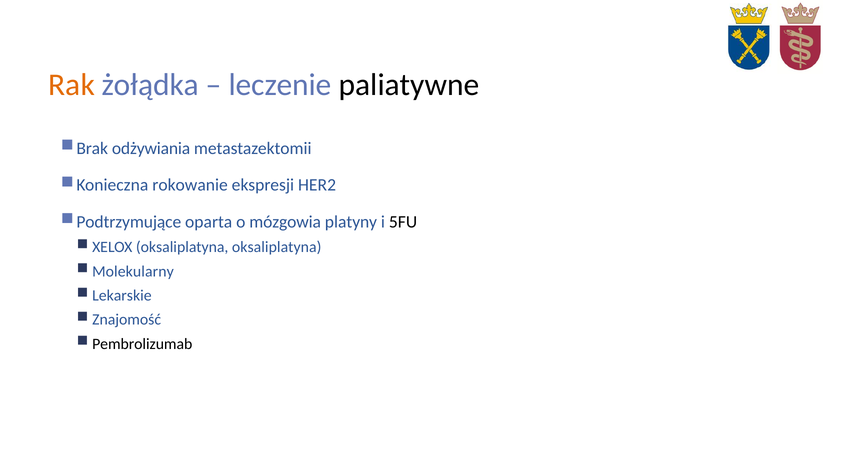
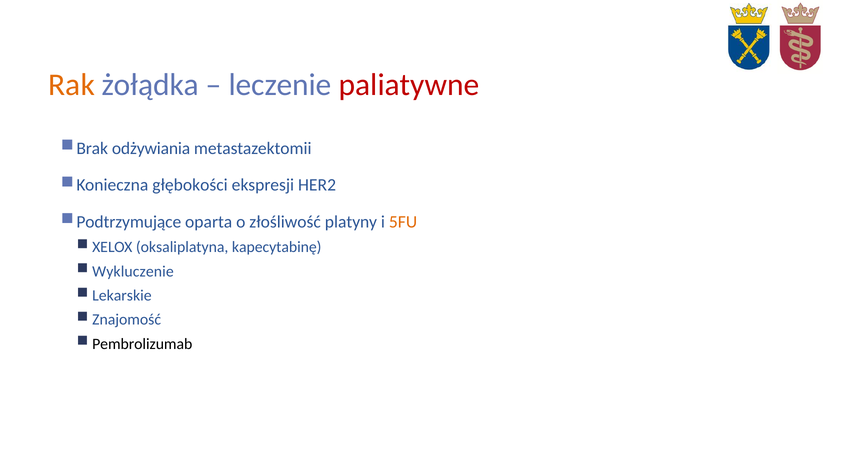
paliatywne colour: black -> red (409, 85)
rokowanie: rokowanie -> głębokości (190, 185)
mózgowia: mózgowia -> złośliwość (285, 222)
5FU colour: black -> orange (403, 222)
oksaliplatyna oksaliplatyna: oksaliplatyna -> kapecytabinę (277, 247)
Molekularny: Molekularny -> Wykluczenie (133, 271)
